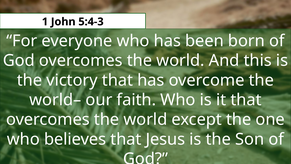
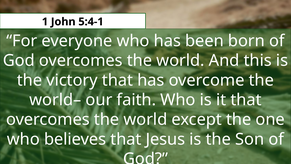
5:4-3: 5:4-3 -> 5:4-1 (91, 22)
